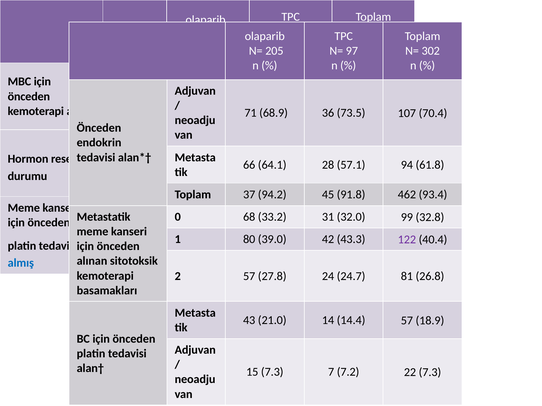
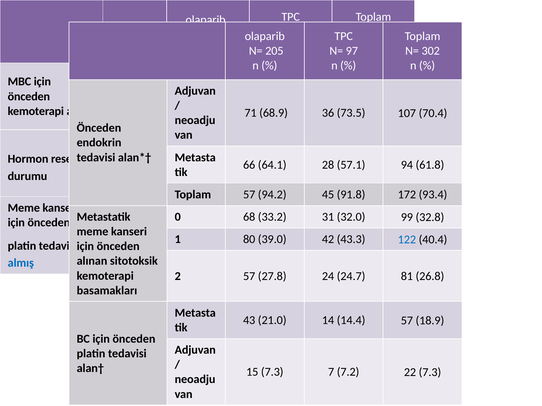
Toplam 37: 37 -> 57 (249, 195)
462: 462 -> 172 (407, 195)
122 colour: purple -> blue (407, 240)
